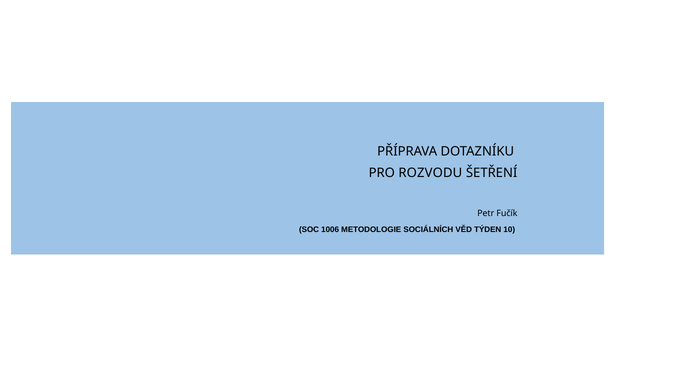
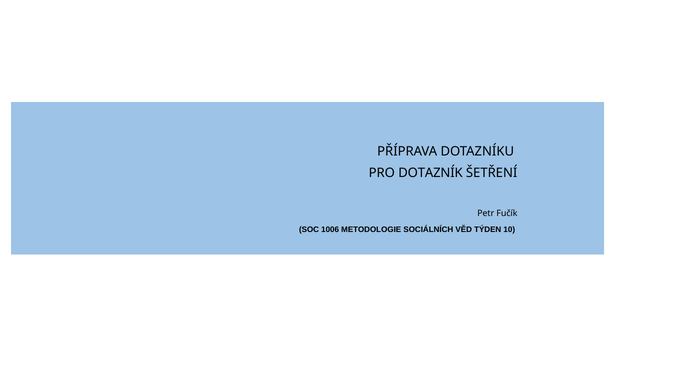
ROZVODU: ROZVODU -> DOTAZNÍK (430, 173)
